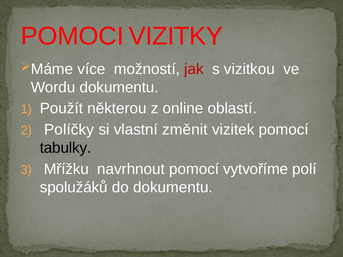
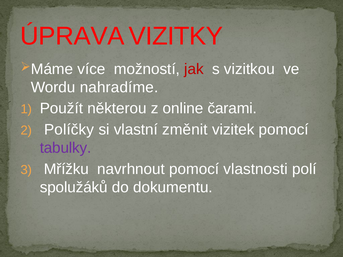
POMOCI: POMOCI -> ÚPRAVA (72, 36)
Wordu dokumentu: dokumentu -> nahradíme (119, 87)
oblastí: oblastí -> čarami (232, 109)
tabulky colour: black -> purple (66, 148)
vytvoříme: vytvoříme -> vlastnosti (256, 169)
